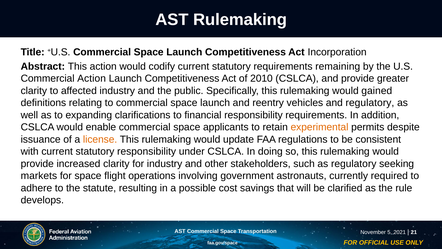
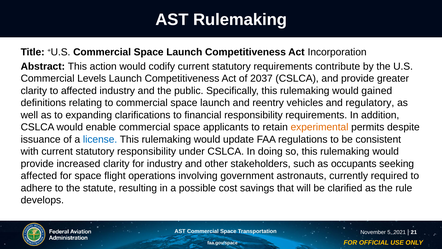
remaining: remaining -> contribute (338, 66)
Commercial Action: Action -> Levels (92, 78)
2010: 2010 -> 2037 (261, 78)
license colour: orange -> blue (100, 139)
as regulatory: regulatory -> occupants (354, 164)
markets: markets -> affected (39, 176)
